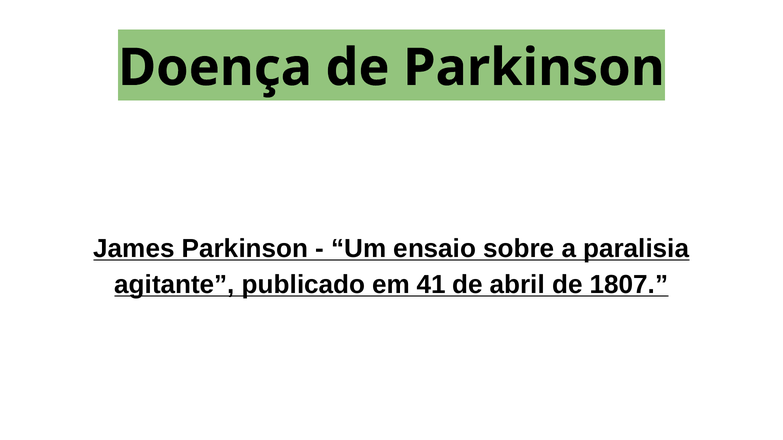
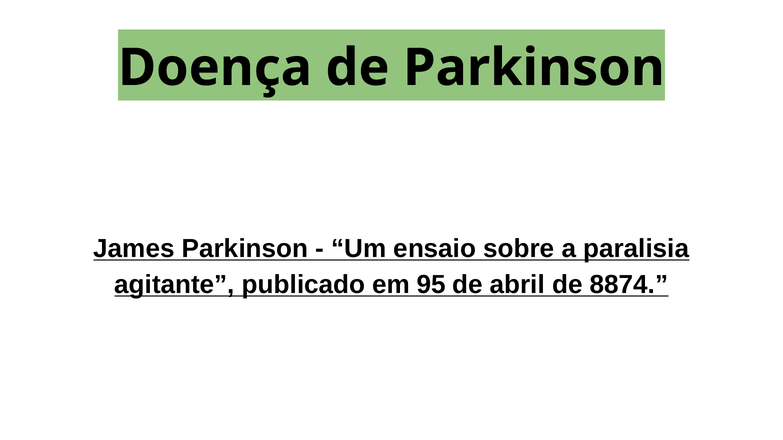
41: 41 -> 95 (431, 285)
1807: 1807 -> 8874 (629, 285)
